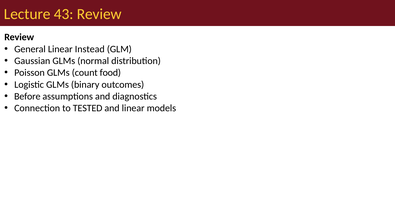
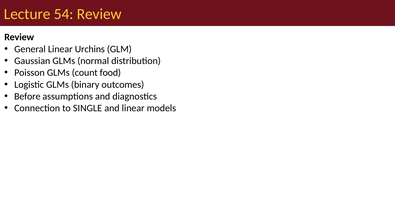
43: 43 -> 54 (64, 14)
Instead: Instead -> Urchins (90, 49)
TESTED: TESTED -> SINGLE (88, 108)
